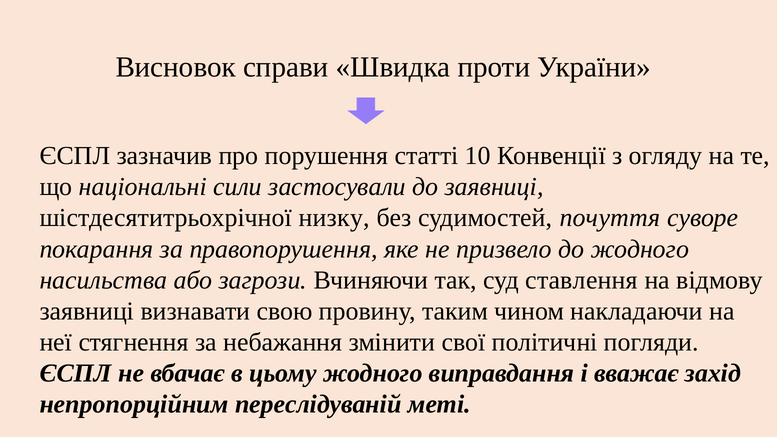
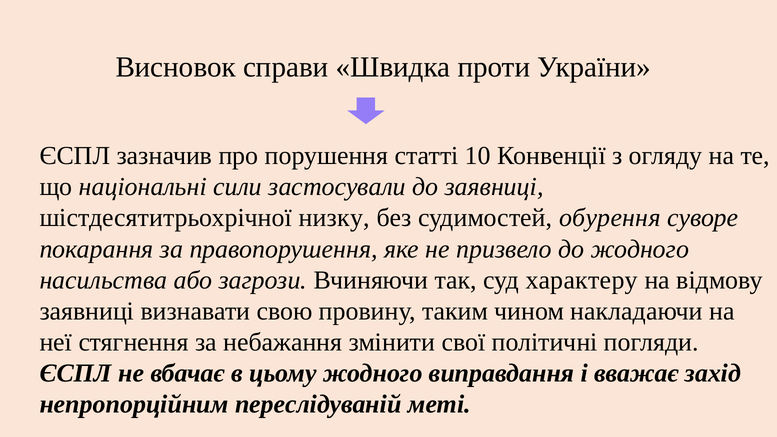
почуття: почуття -> обурення (610, 218)
ставлення: ставлення -> характеру (582, 280)
